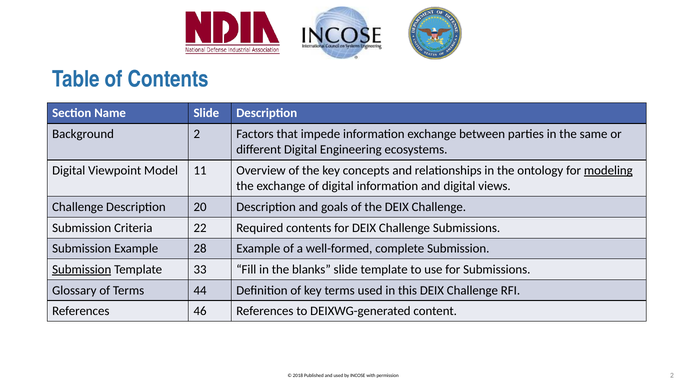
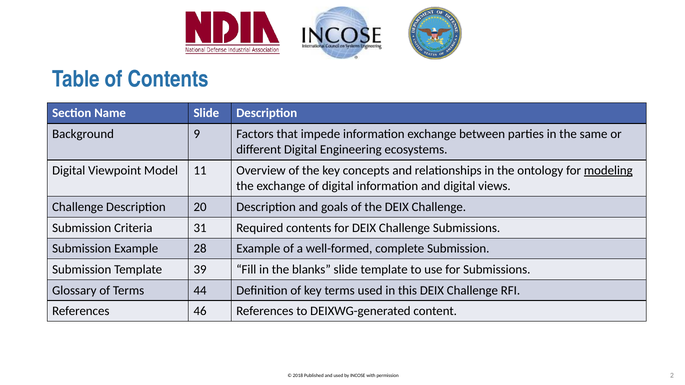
Background 2: 2 -> 9 (197, 134)
22: 22 -> 31 (200, 228)
Submission underline: present -> none (82, 270)
33: 33 -> 39 (200, 270)
